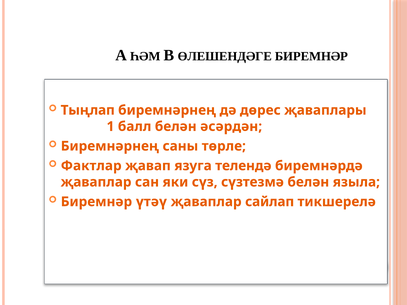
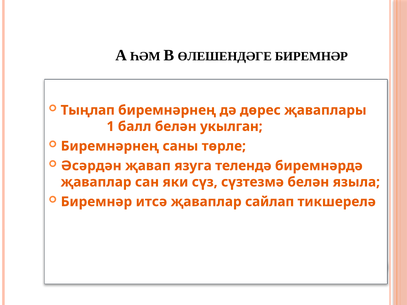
әсәрдән: әсәрдән -> укылган (231, 127)
Фактлар: Фактлар -> Әсәрдән (91, 166)
үтәү: үтәү -> итсә (151, 202)
